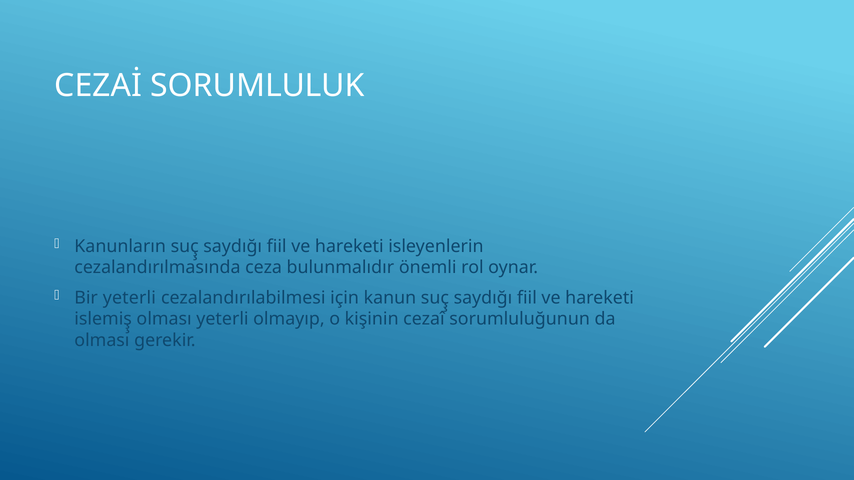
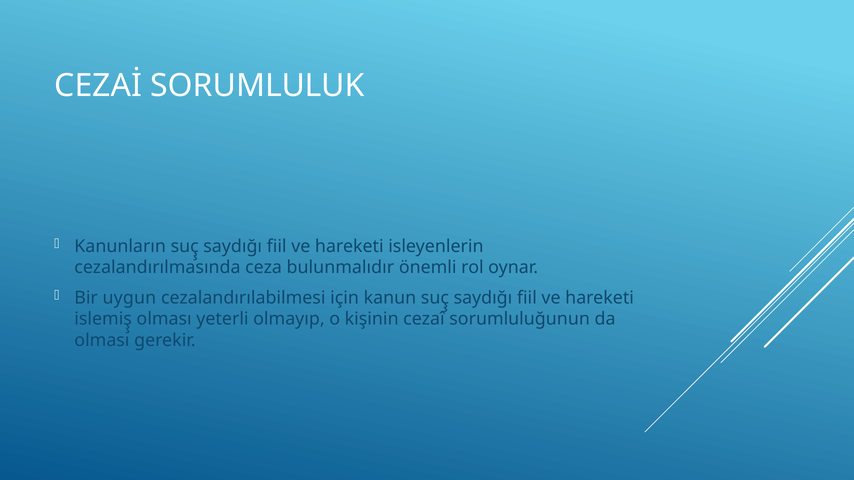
Bir yeterli: yeterli -> uygun (129, 298)
